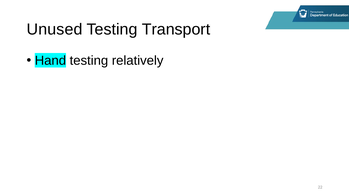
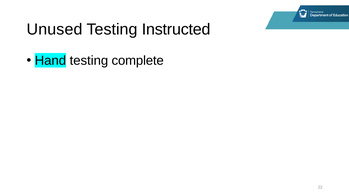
Transport: Transport -> Instructed (176, 29)
relatively: relatively -> complete (138, 61)
